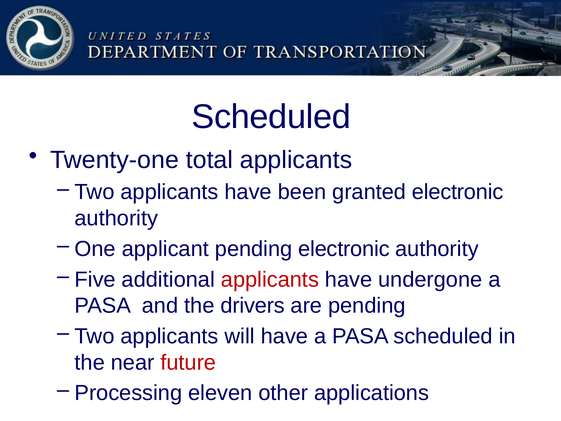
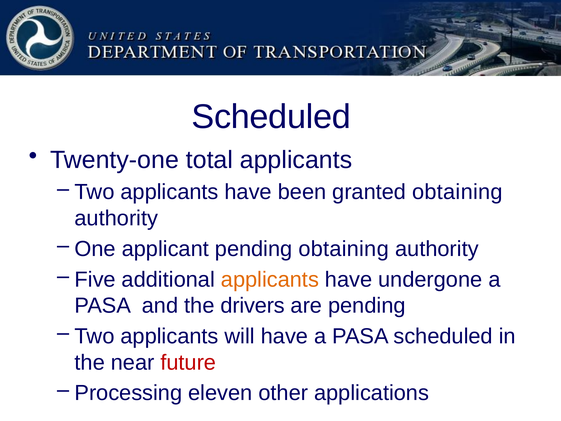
granted electronic: electronic -> obtaining (457, 192)
pending electronic: electronic -> obtaining (344, 249)
applicants colour: red -> orange (270, 279)
